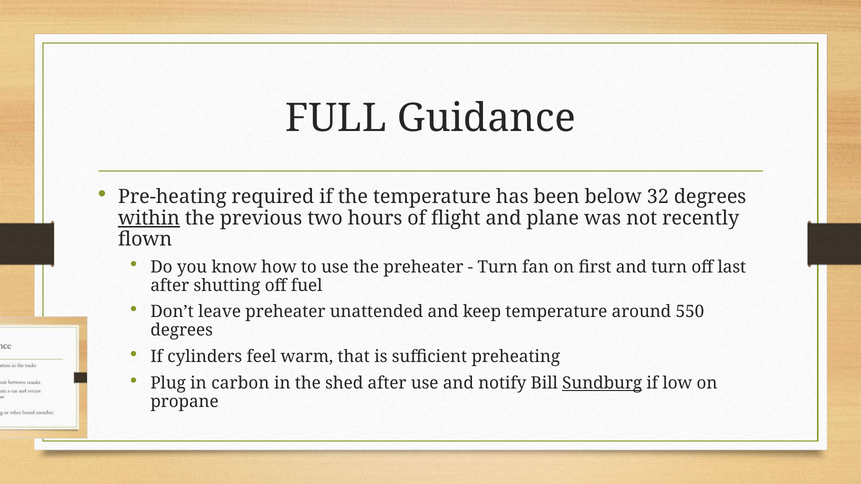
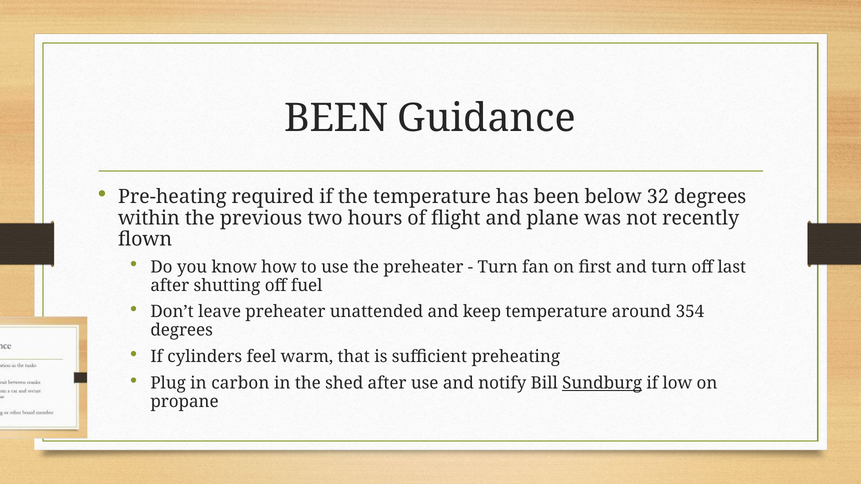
FULL: FULL -> BEEN (336, 118)
within underline: present -> none (149, 218)
550: 550 -> 354 (690, 312)
